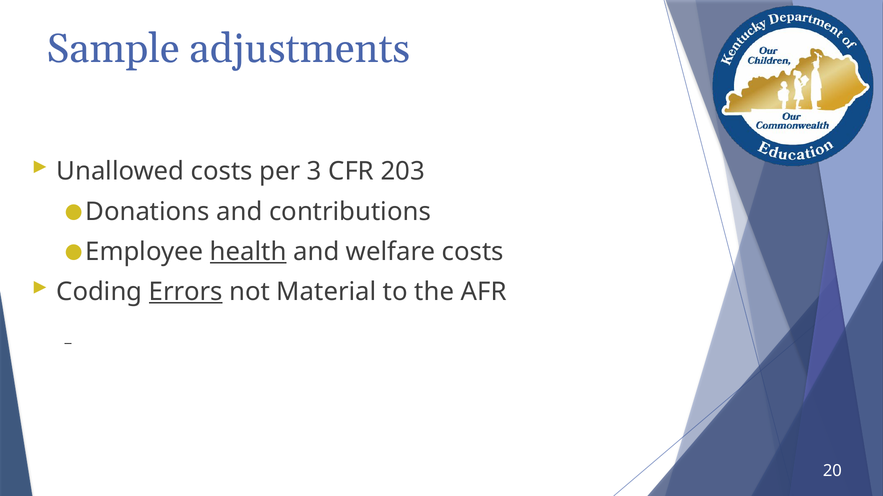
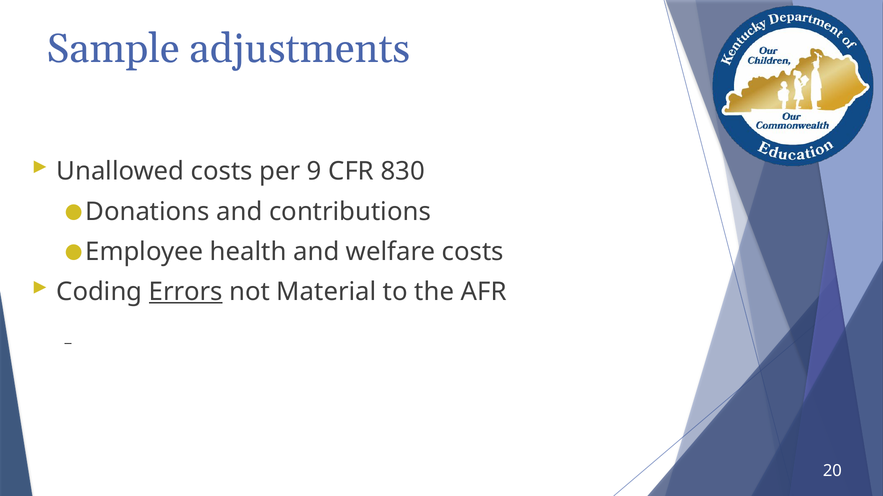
3: 3 -> 9 (314, 172)
203: 203 -> 830 (403, 172)
health underline: present -> none (248, 252)
